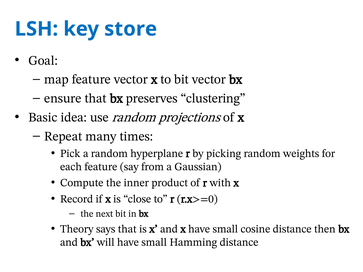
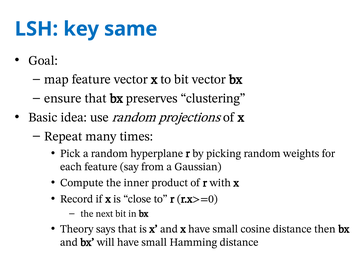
store: store -> same (131, 29)
